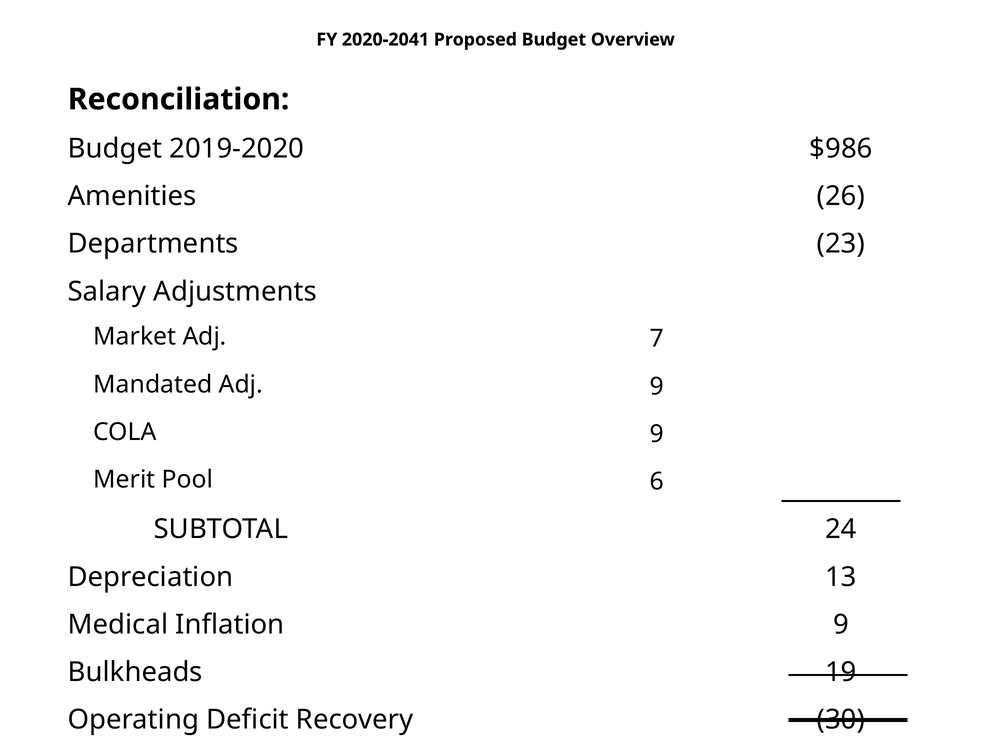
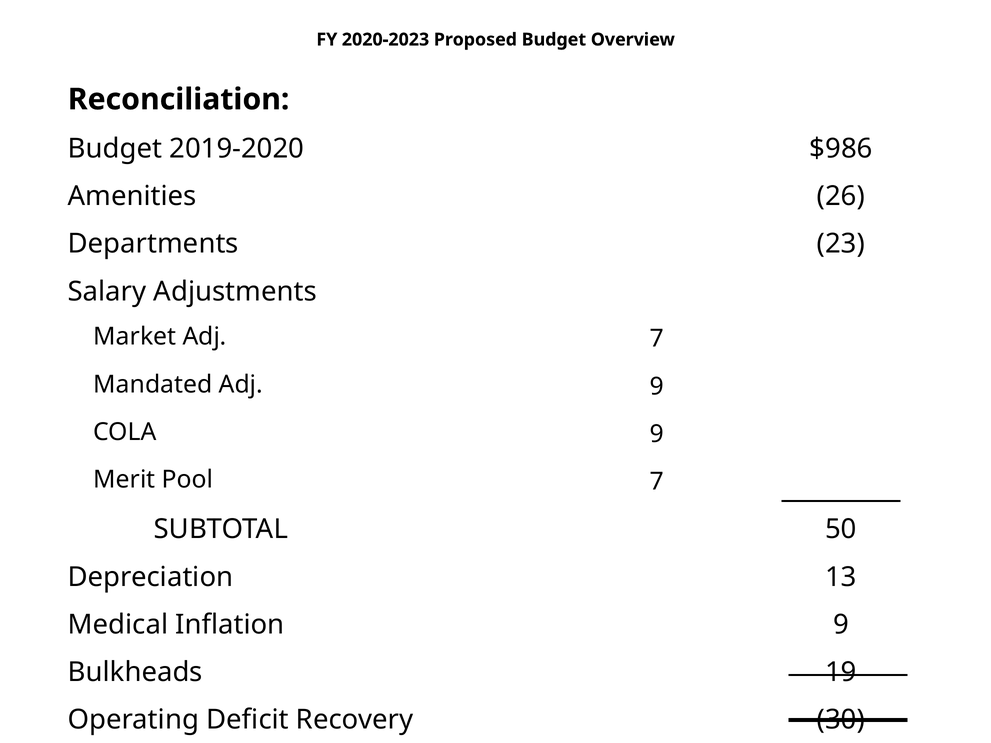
2020-2041: 2020-2041 -> 2020-2023 (386, 40)
Pool 6: 6 -> 7 (657, 482)
24: 24 -> 50 (841, 530)
